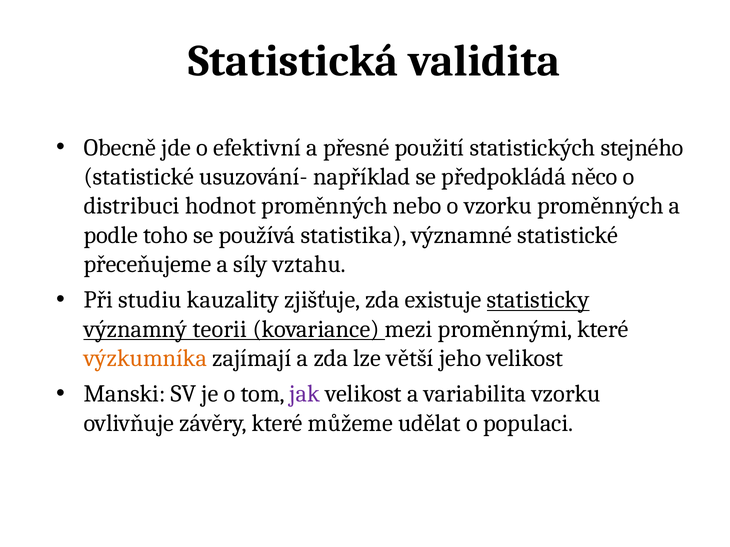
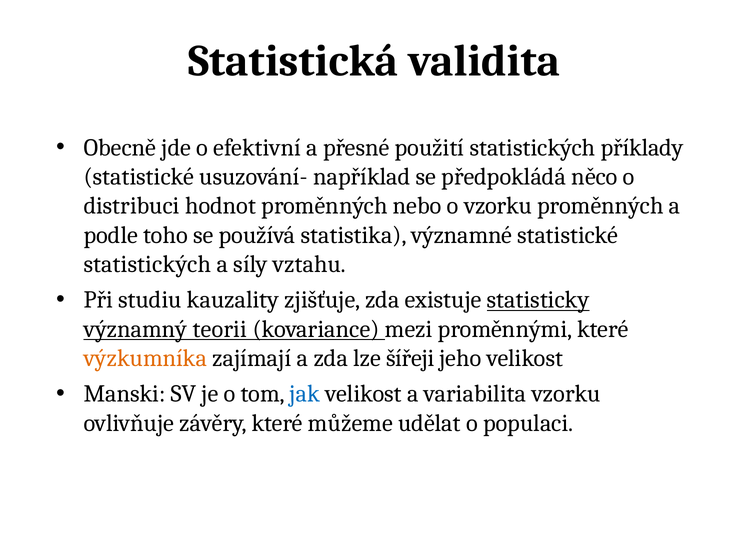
stejného: stejného -> příklady (642, 148)
přeceňujeme: přeceňujeme -> statistických (147, 265)
větší: větší -> šířeji (410, 359)
jak colour: purple -> blue (305, 394)
